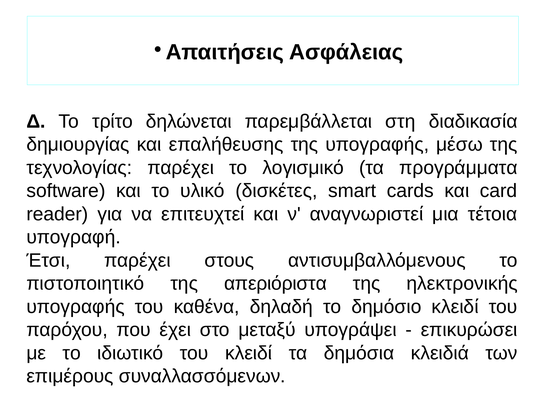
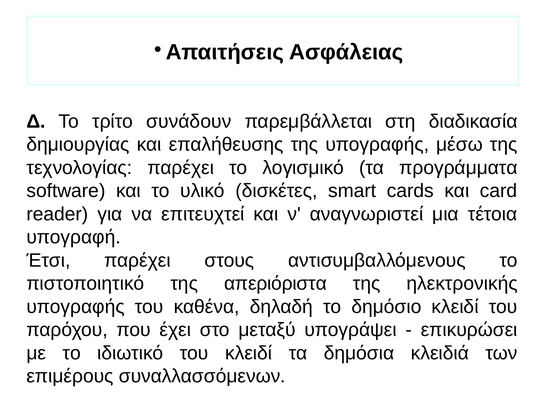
δηλώνεται: δηλώνεται -> συνάδουν (189, 121)
